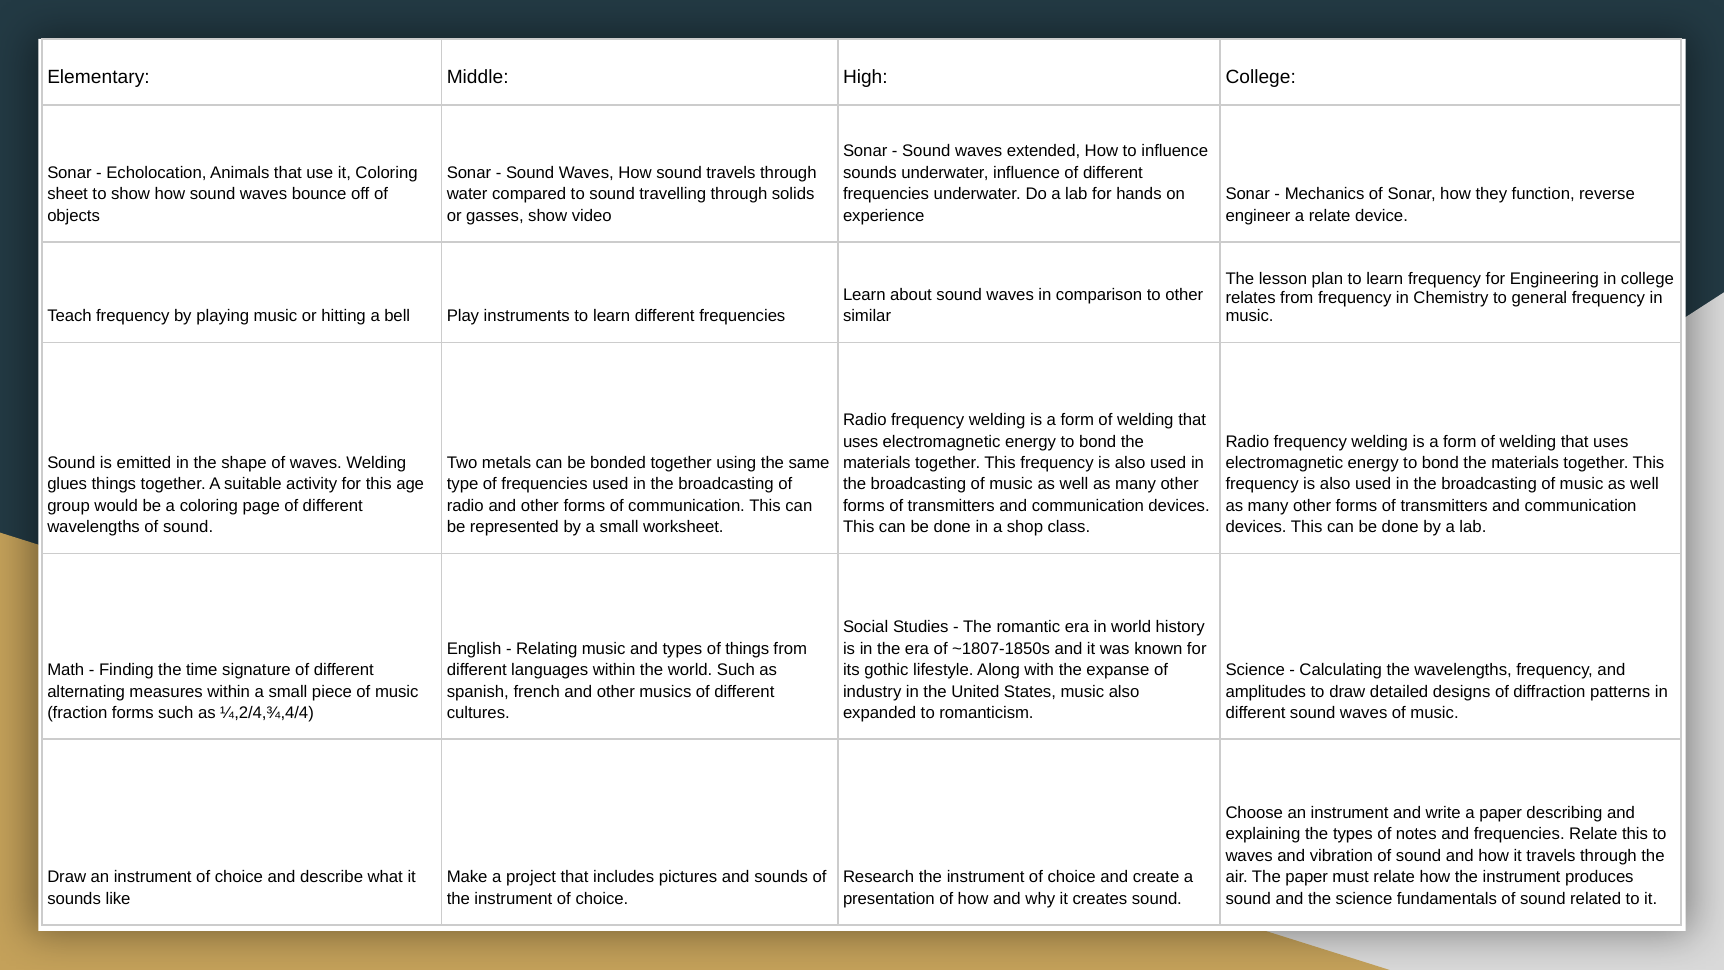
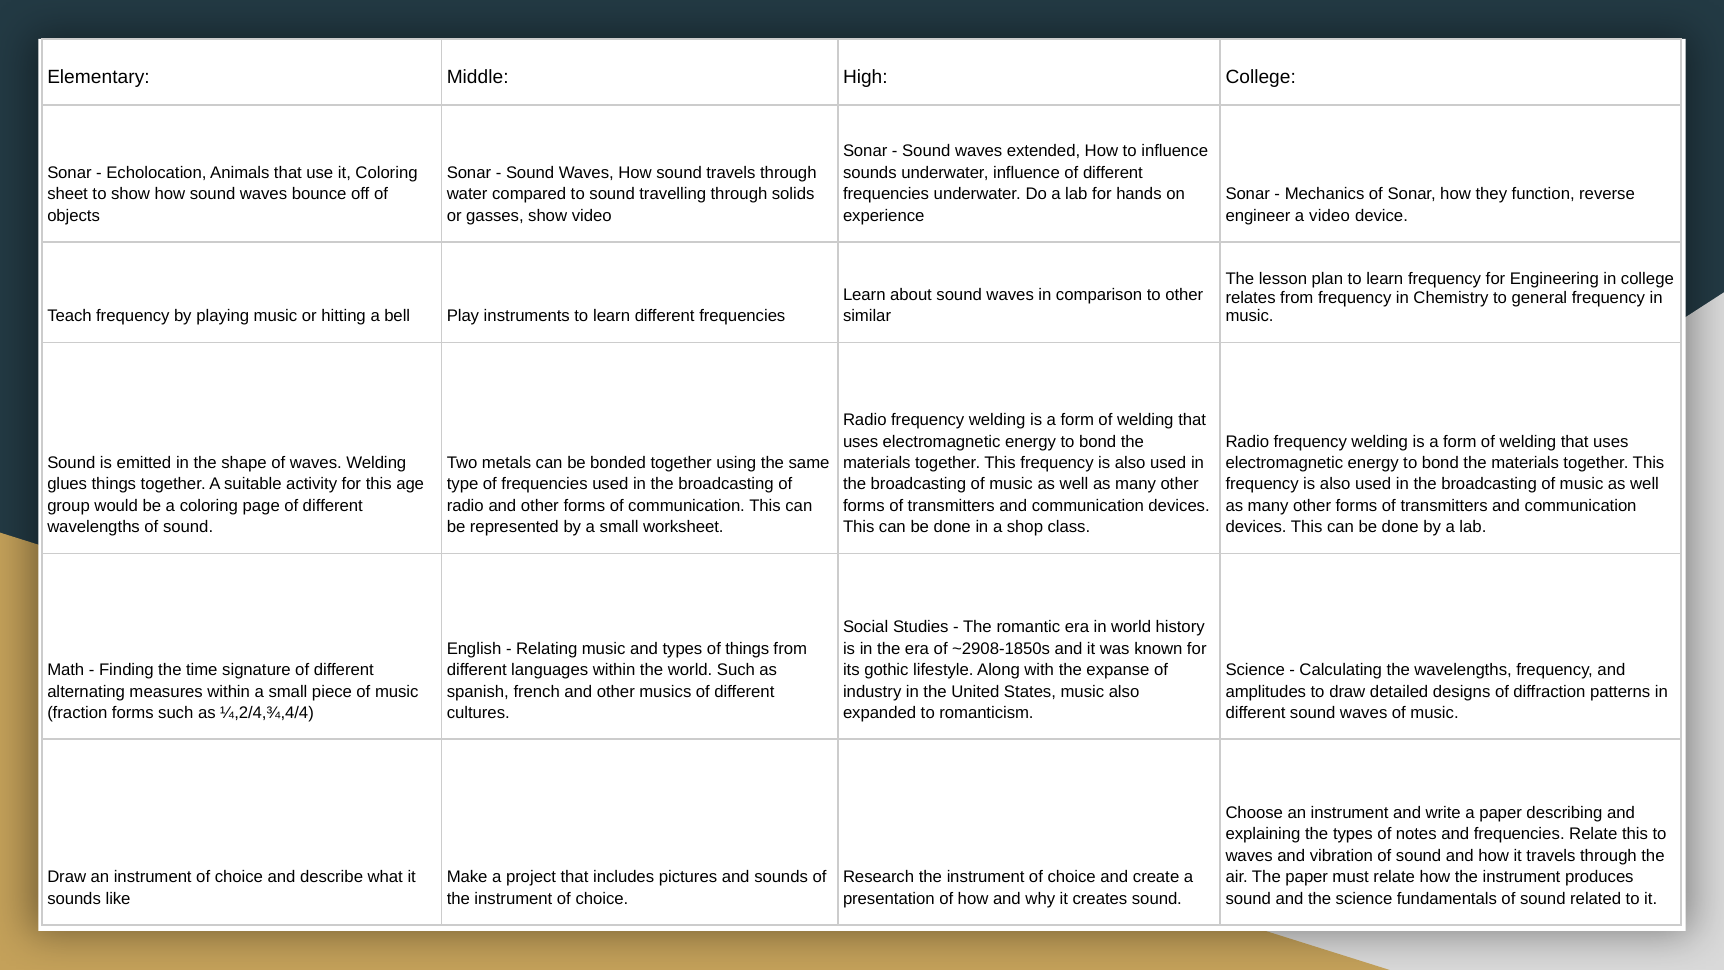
a relate: relate -> video (1330, 216)
~1807-1850s: ~1807-1850s -> ~2908-1850s (1001, 648)
